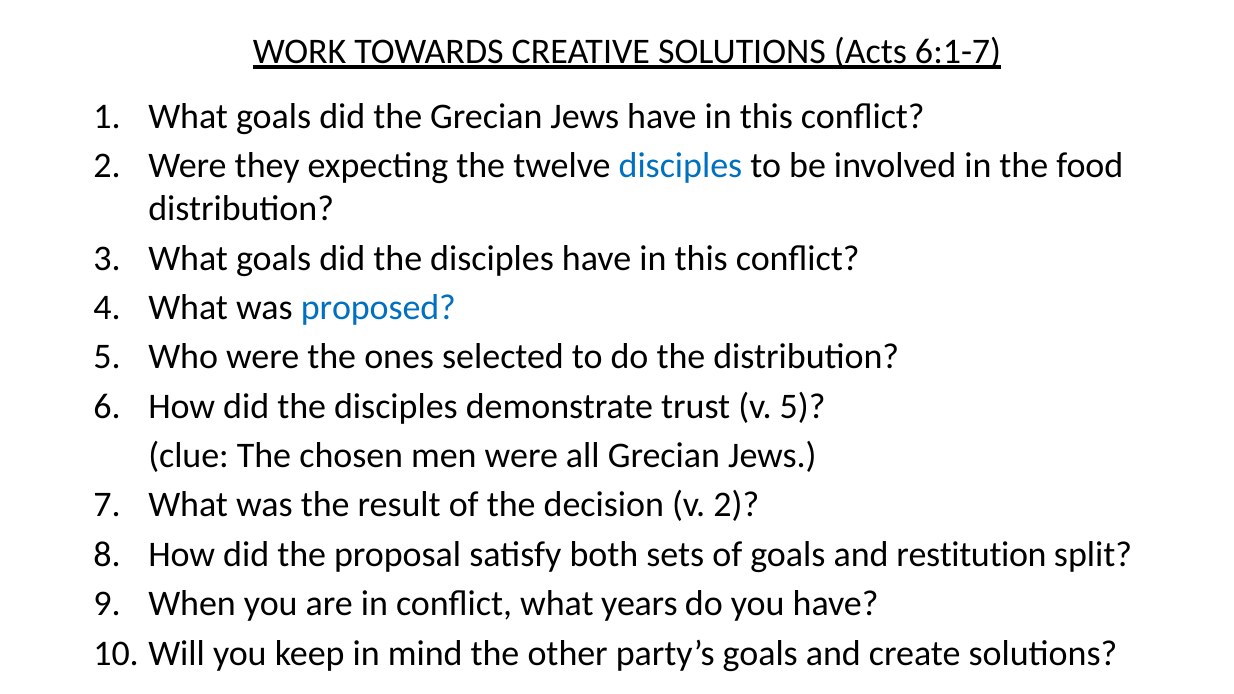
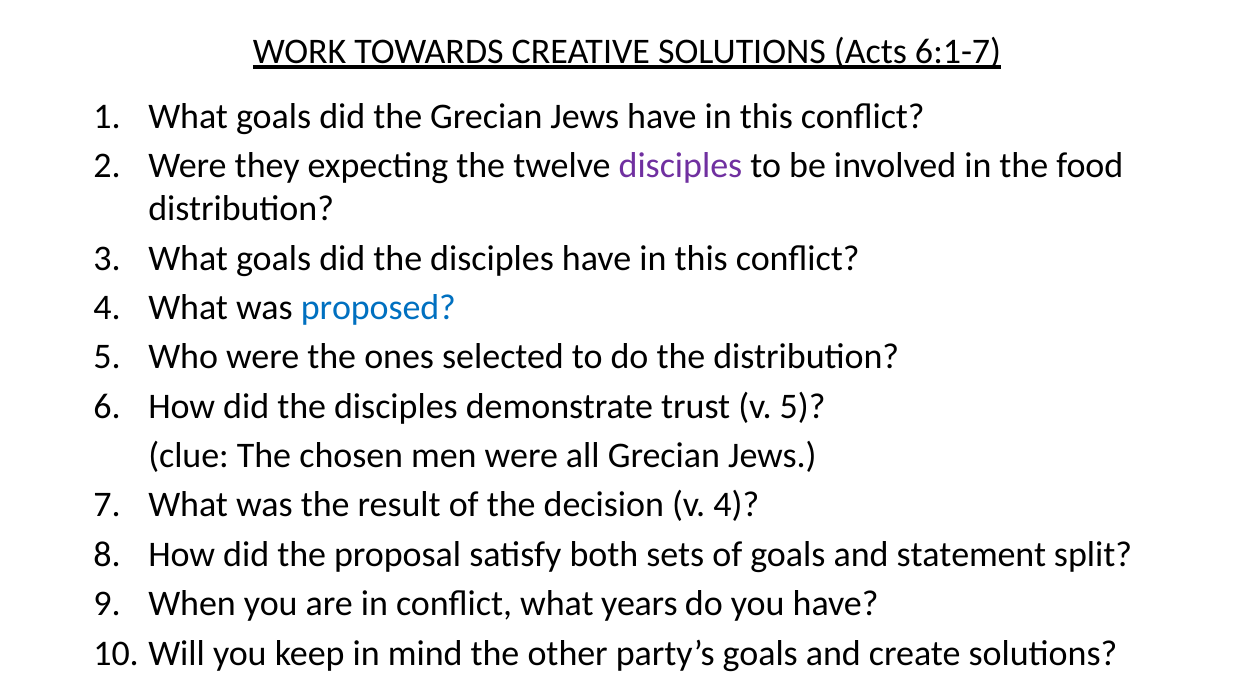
disciples colour: blue -> purple (680, 166)
v 2: 2 -> 4 (736, 505)
restitution: restitution -> statement (971, 554)
